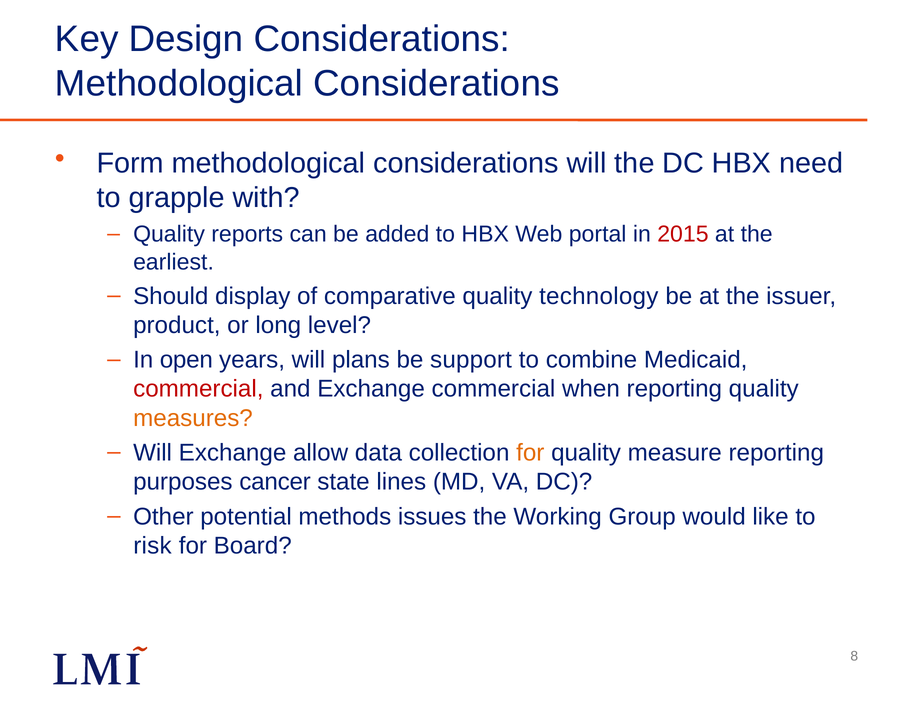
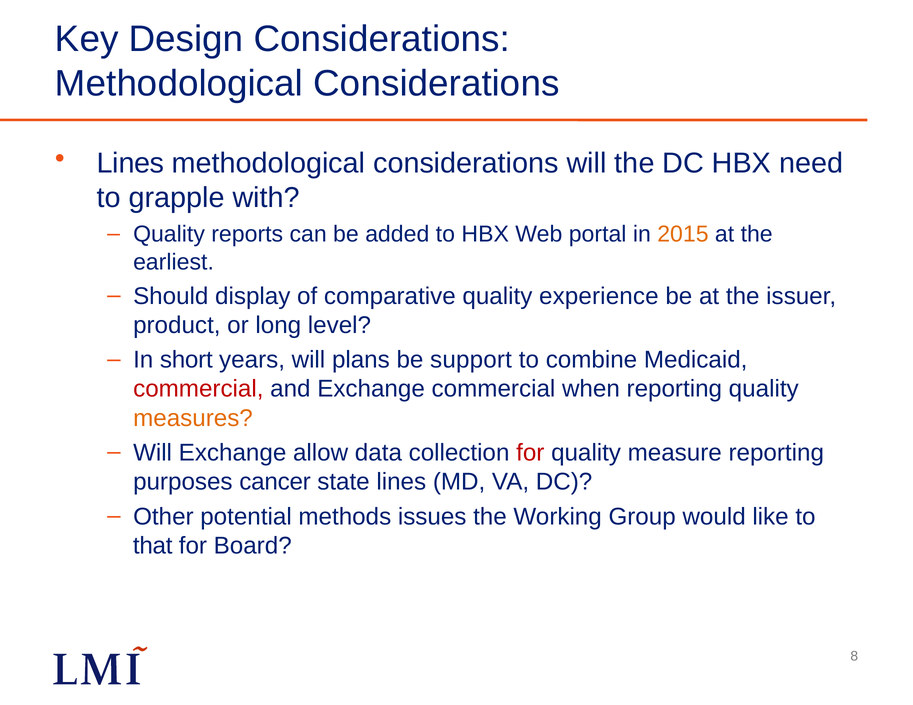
Form: Form -> Lines (131, 163)
2015 colour: red -> orange (683, 234)
technology: technology -> experience (599, 296)
open: open -> short (186, 360)
for colour: orange -> red (530, 453)
risk: risk -> that (153, 546)
